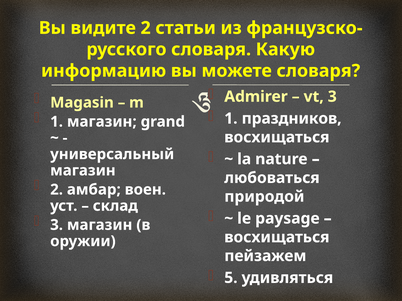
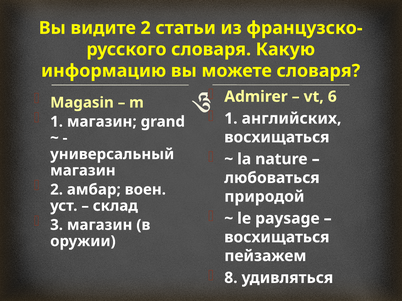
vt 3: 3 -> 6 (332, 97)
праздников: праздников -> английских (292, 119)
5: 5 -> 8 (231, 278)
